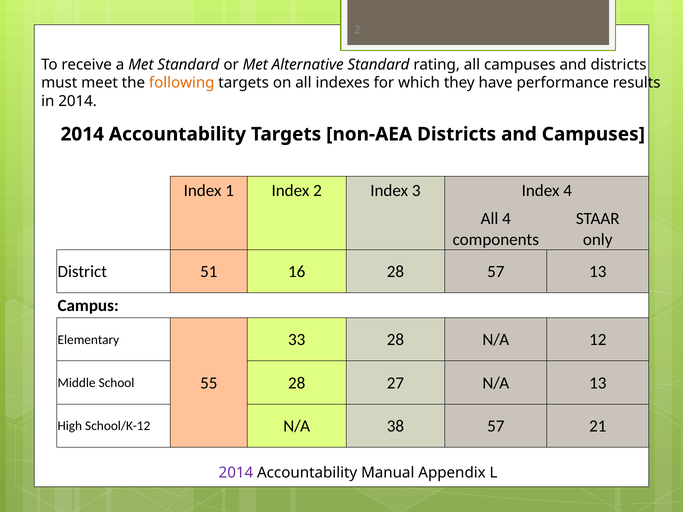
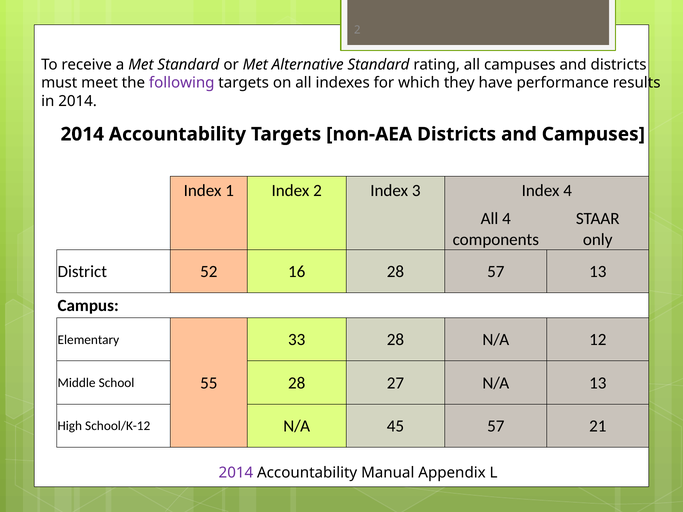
following colour: orange -> purple (182, 83)
51: 51 -> 52 (209, 272)
38: 38 -> 45 (395, 426)
